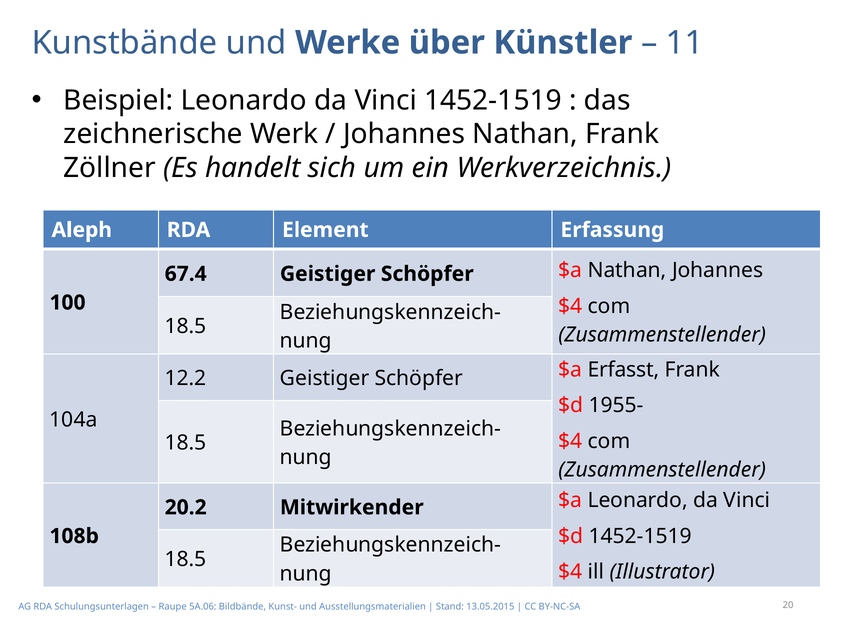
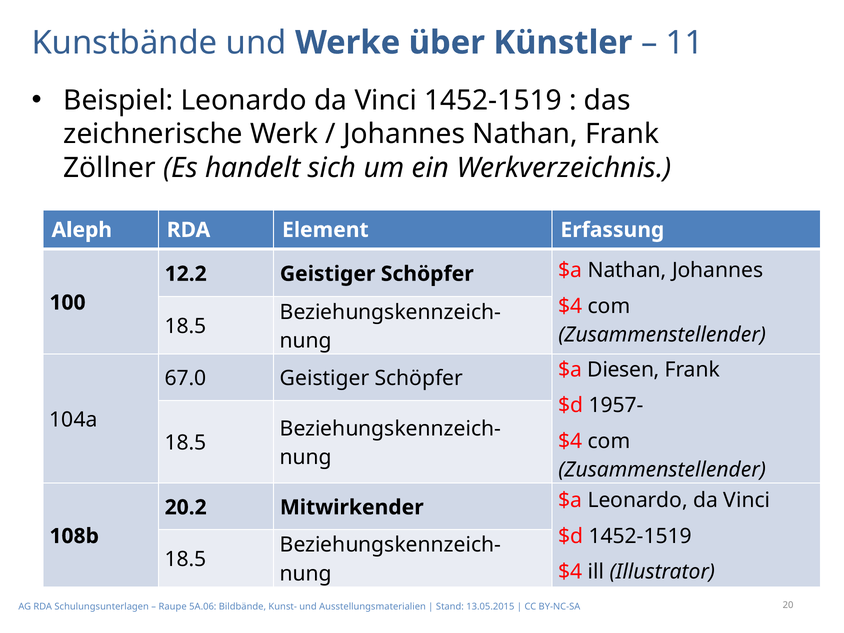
67.4: 67.4 -> 12.2 (186, 274)
12.2: 12.2 -> 67.0 (186, 378)
Erfasst: Erfasst -> Diesen (623, 370)
1955-: 1955- -> 1957- (616, 405)
